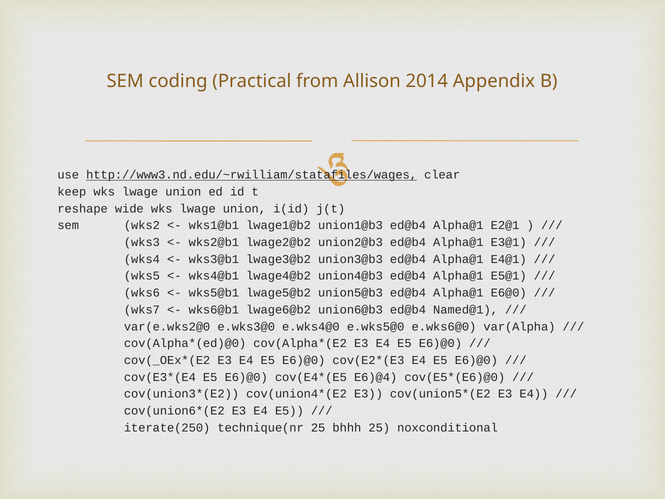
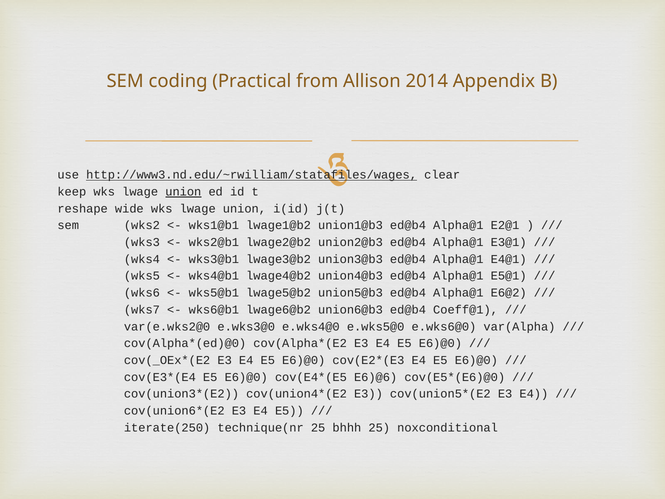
union underline: none -> present (183, 192)
E6@0: E6@0 -> E6@2 (509, 293)
Named@1: Named@1 -> Coeff@1 (466, 310)
E6)@4: E6)@4 -> E6)@6 (376, 377)
